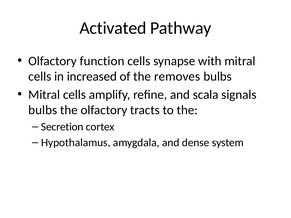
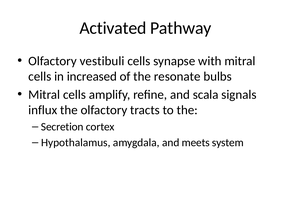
function: function -> vestibuli (102, 61)
removes: removes -> resonate (177, 77)
bulbs: bulbs -> influx (43, 110)
dense: dense -> meets (196, 143)
